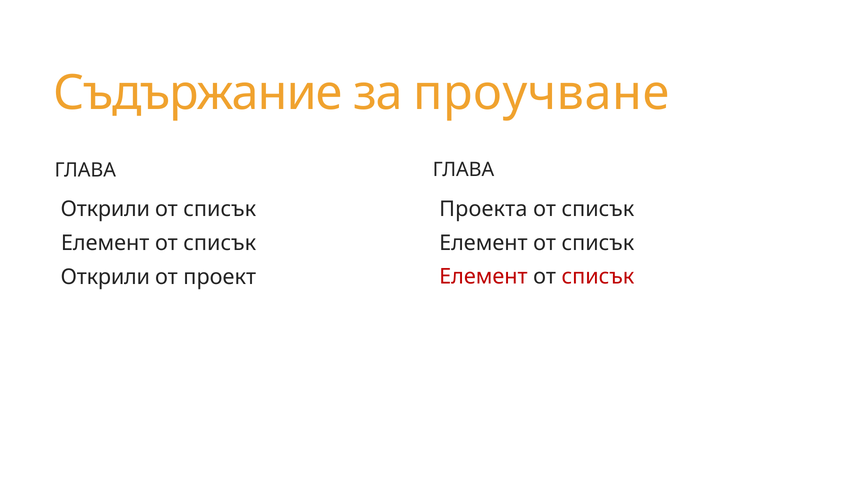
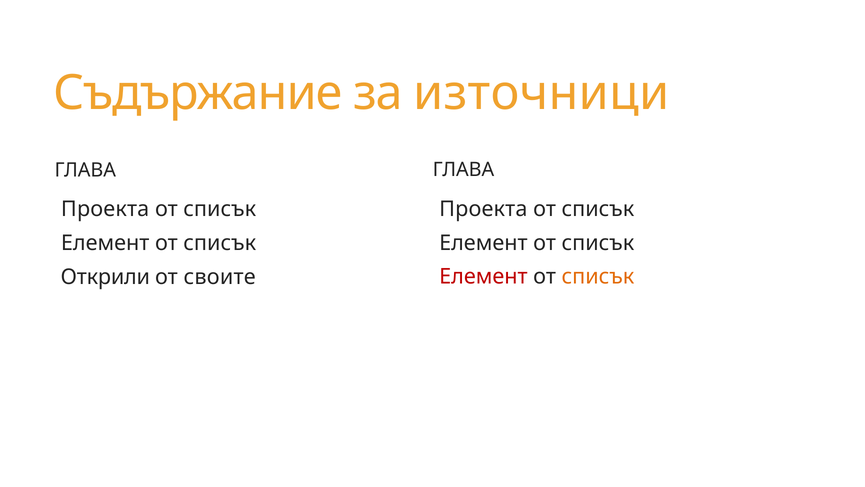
проучване: проучване -> източници (541, 93)
Открили: Открили -> Проекта (105, 209)
списък colour: red -> orange (598, 277)
проект: проект -> своите (220, 277)
